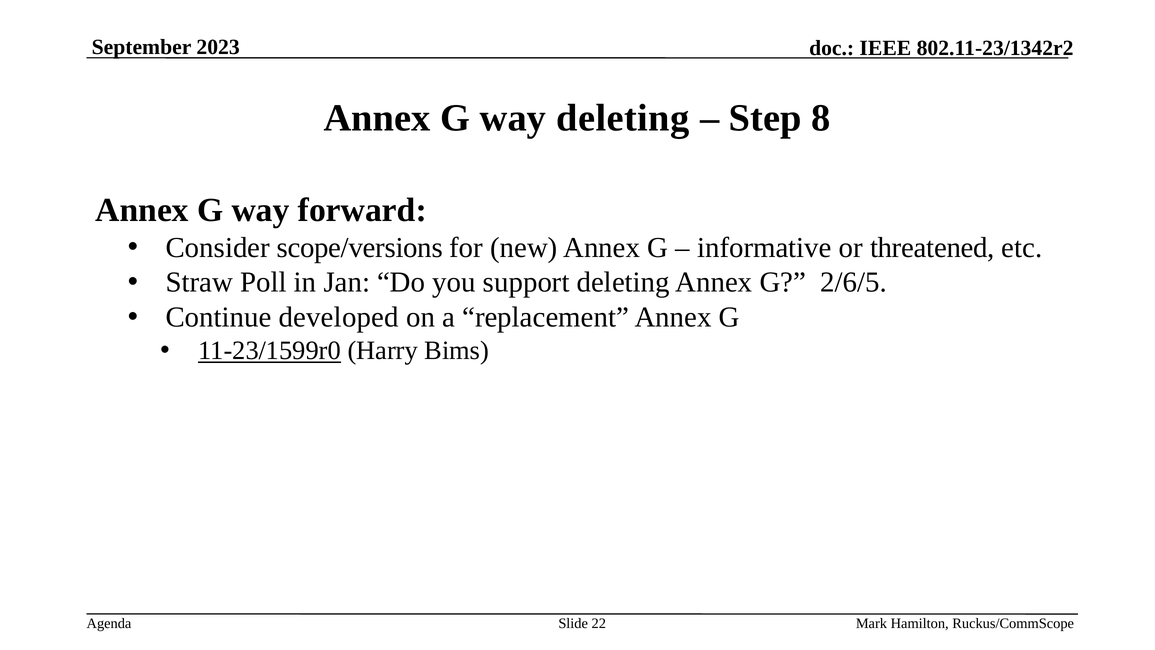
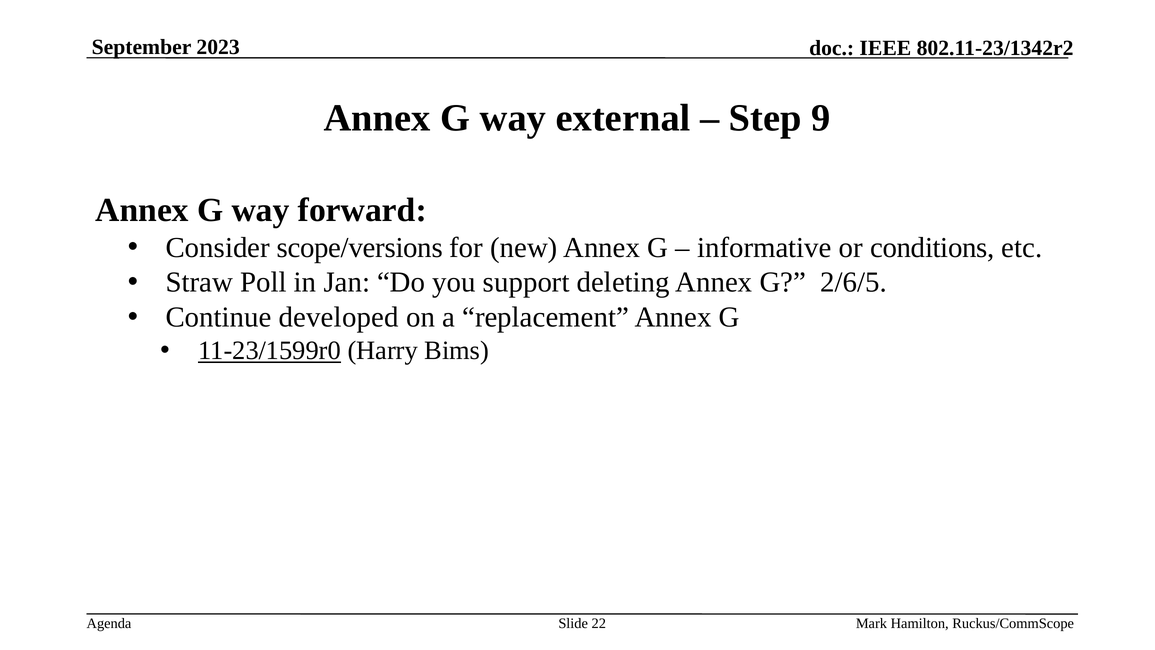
way deleting: deleting -> external (623, 118)
8: 8 -> 9 (821, 118)
threatened: threatened -> conditions (932, 247)
